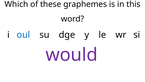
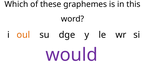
oul colour: blue -> orange (23, 35)
